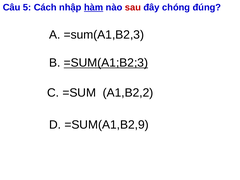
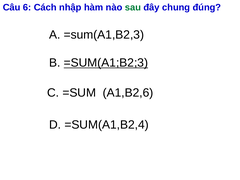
5: 5 -> 6 (27, 7)
hàm underline: present -> none (94, 7)
sau colour: red -> green (133, 7)
chóng: chóng -> chung (176, 7)
A1,B2,2: A1,B2,2 -> A1,B2,6 (128, 93)
=SUM(A1,B2,9: =SUM(A1,B2,9 -> =SUM(A1,B2,4 (107, 125)
